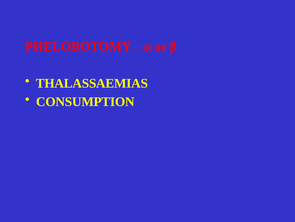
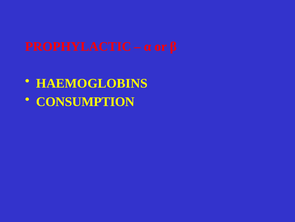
PHELOBOTOMY: PHELOBOTOMY -> PROPHYLACTIC (78, 46)
THALASSAEMIAS: THALASSAEMIAS -> HAEMOGLOBINS (92, 83)
